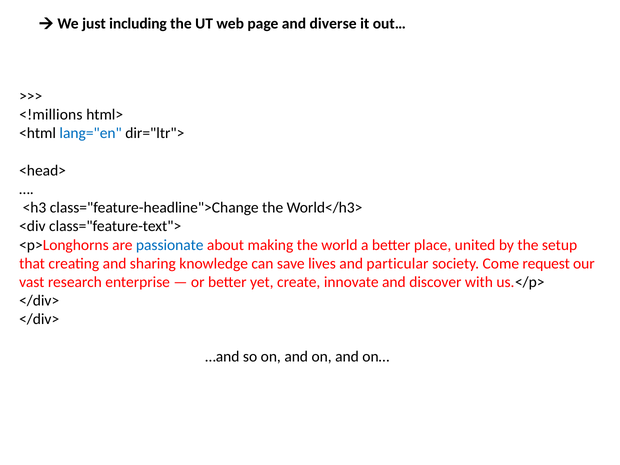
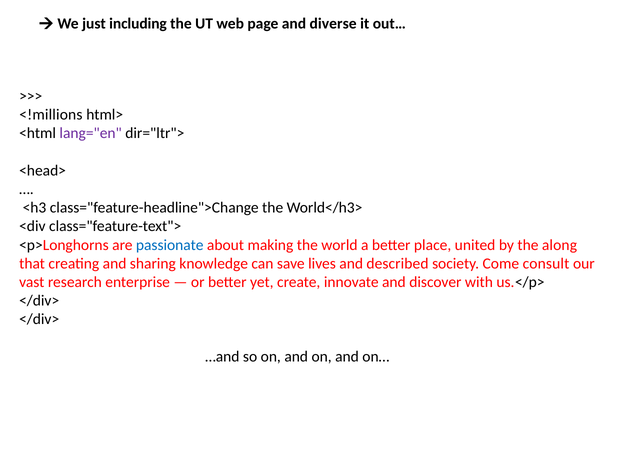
lang="en colour: blue -> purple (91, 133)
setup: setup -> along (559, 245)
particular: particular -> described (397, 263)
request: request -> consult (546, 263)
